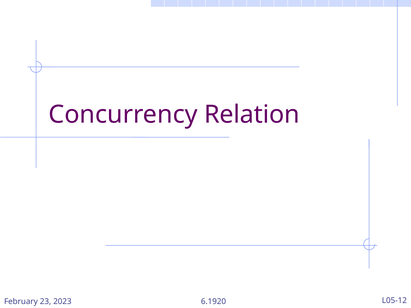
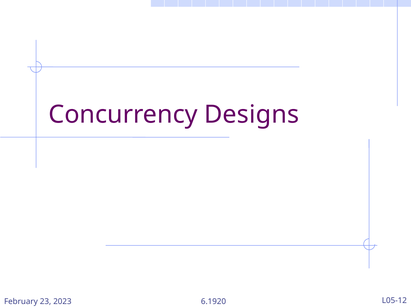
Relation: Relation -> Designs (252, 115)
